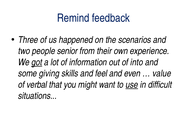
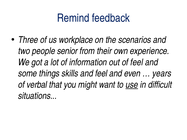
happened: happened -> workplace (76, 40)
got underline: present -> none (37, 62)
of into: into -> feel (137, 62)
giving: giving -> things (49, 74)
value: value -> years (162, 74)
